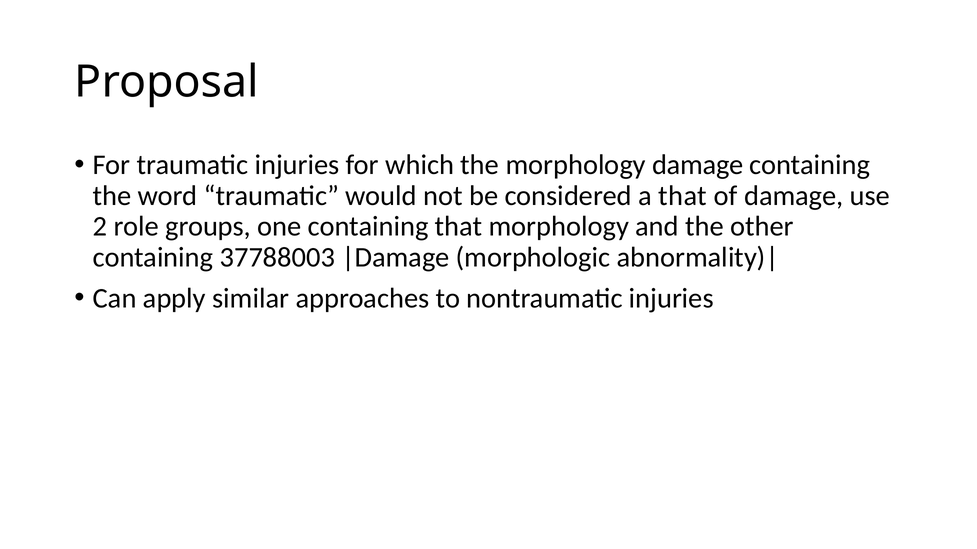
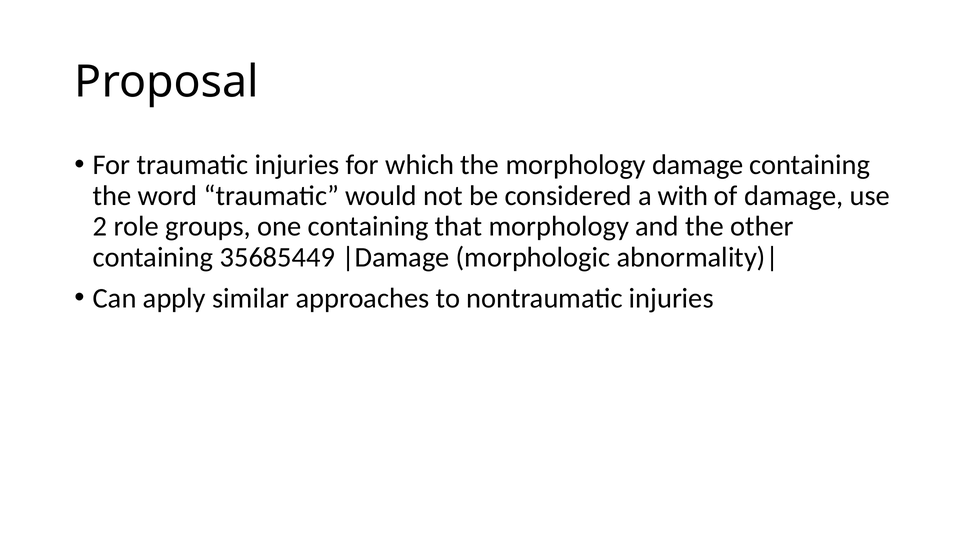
a that: that -> with (683, 196)
37788003: 37788003 -> 35685449 (277, 258)
